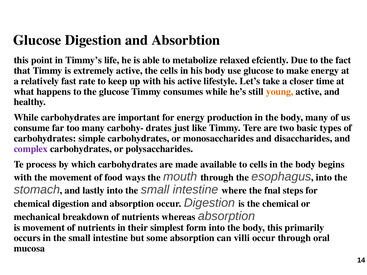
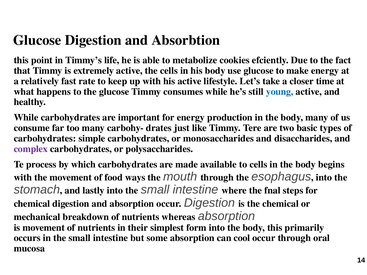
relaxed: relaxed -> cookies (235, 60)
young colour: orange -> blue (280, 92)
villi: villi -> cool (242, 238)
